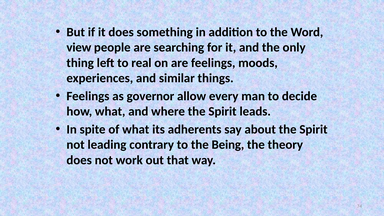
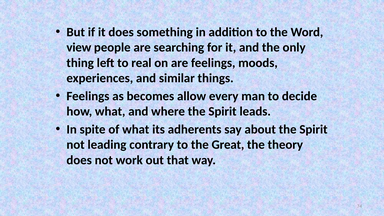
governor: governor -> becomes (150, 96)
Being: Being -> Great (228, 145)
